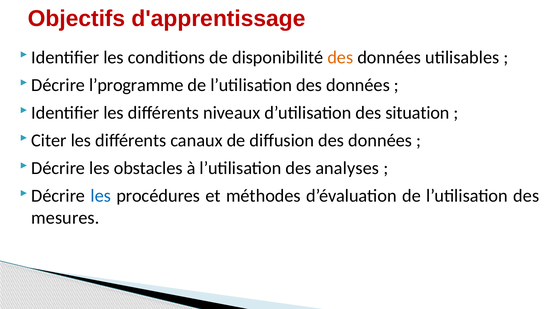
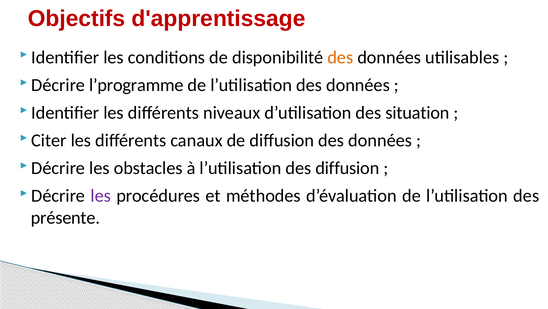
des analyses: analyses -> diffusion (347, 168)
les colour: blue -> purple (101, 195)
mesures: mesures -> présente (65, 217)
